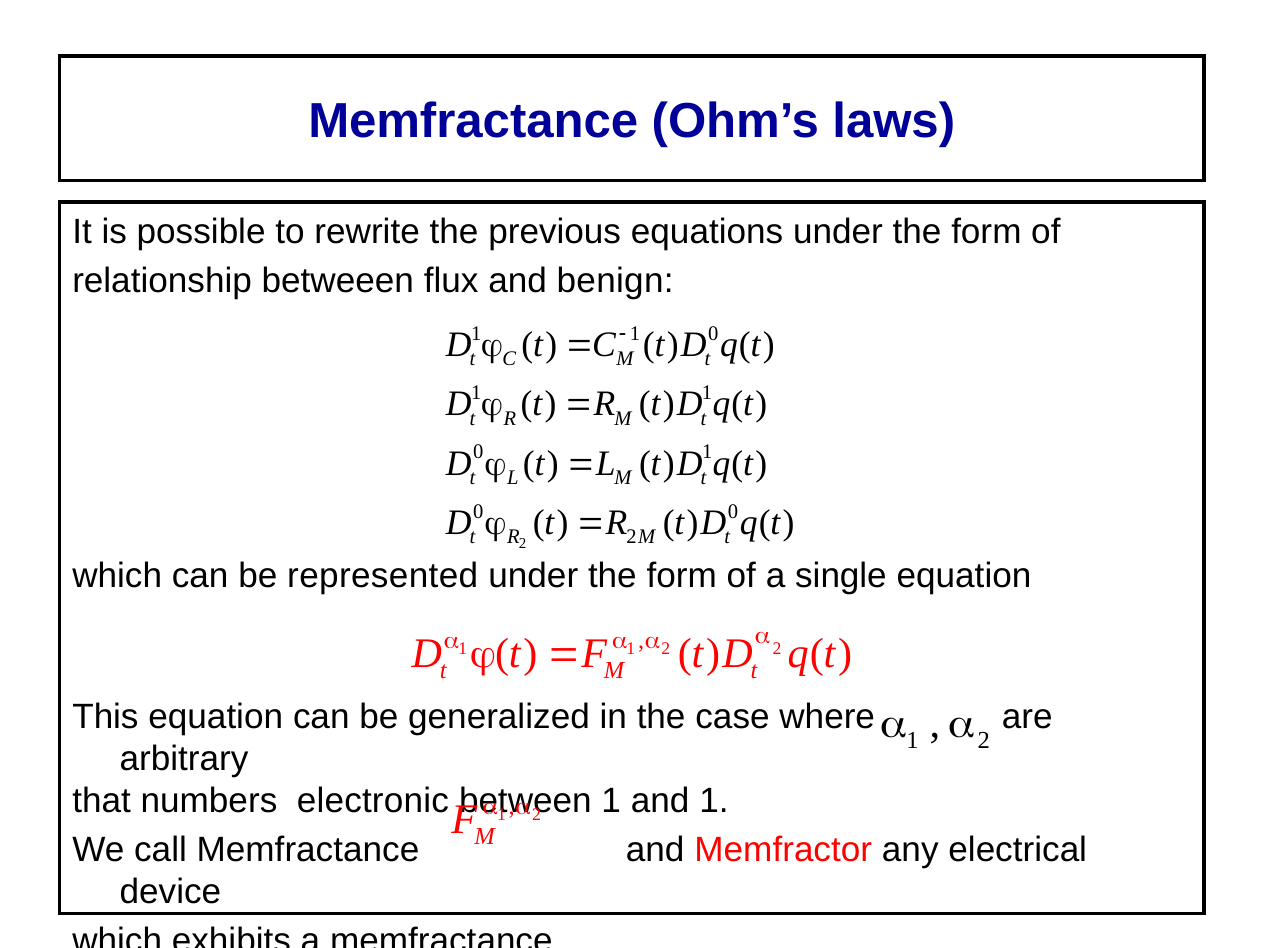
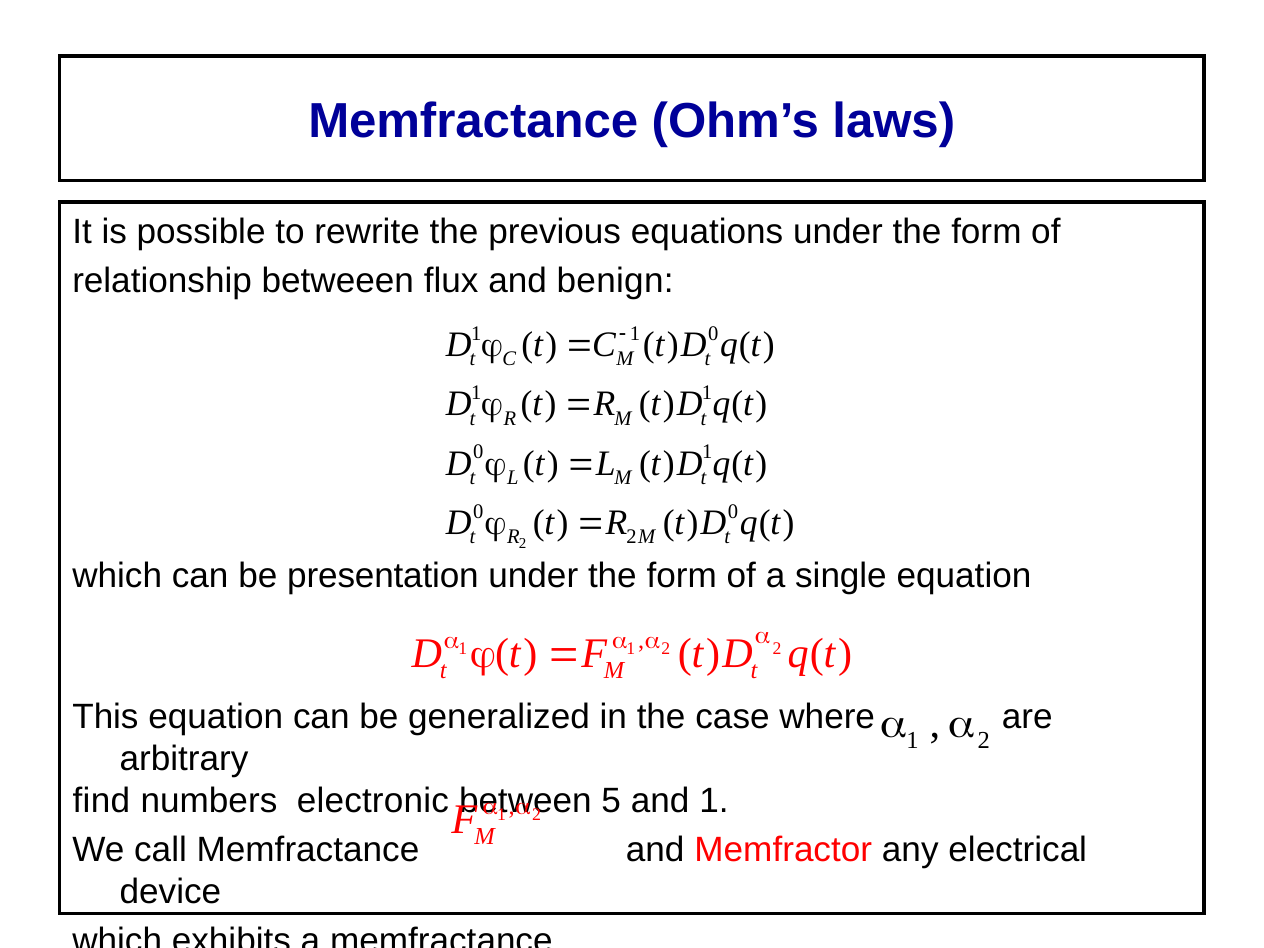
represented: represented -> presentation (383, 576)
that: that -> find (101, 801)
1: 1 -> 5 (611, 801)
